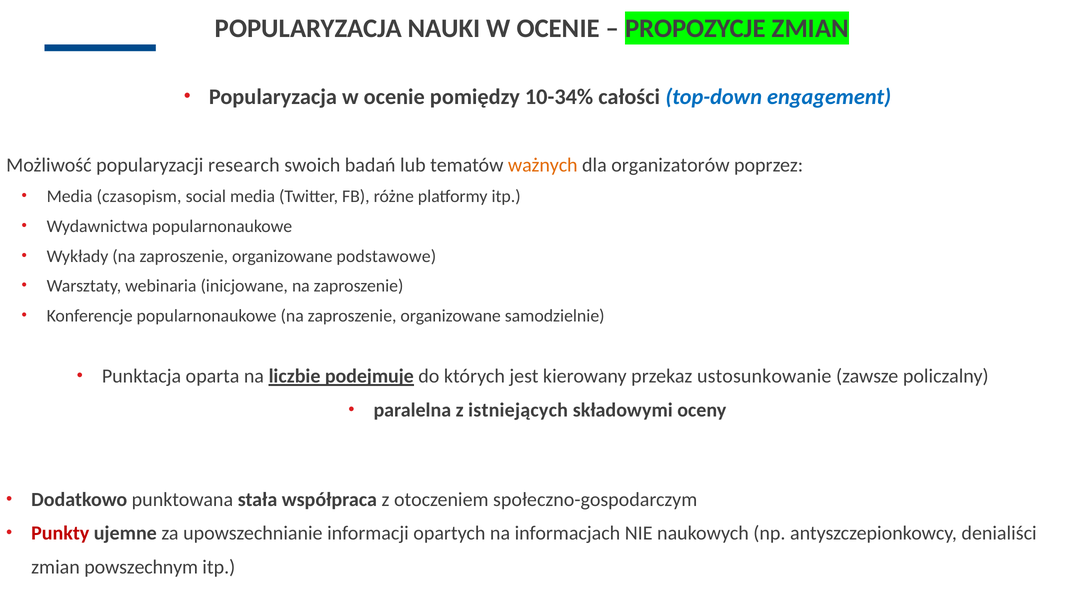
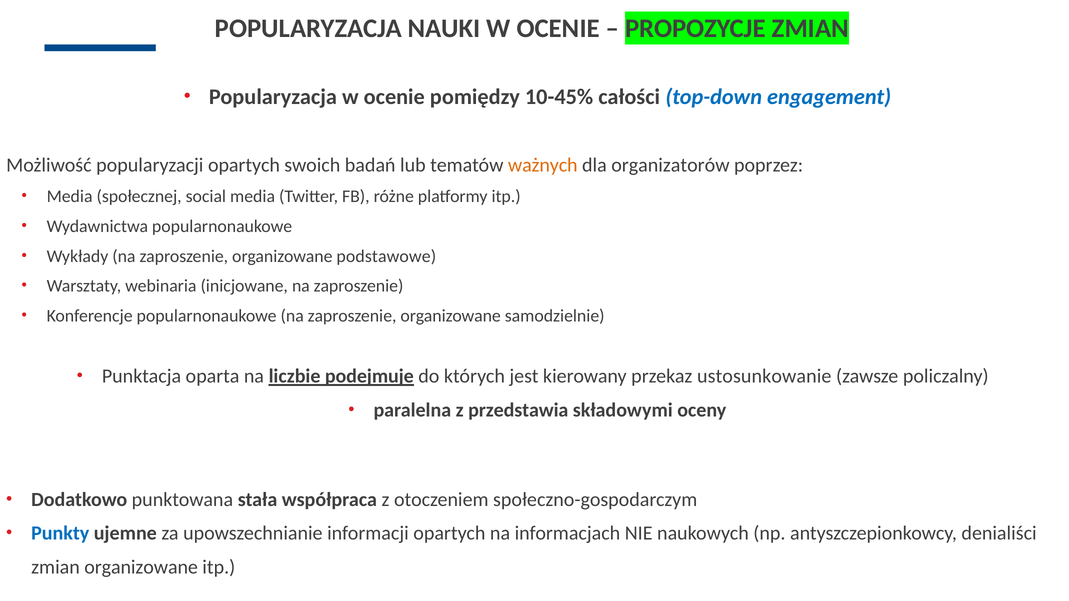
10-34%: 10-34% -> 10-45% (559, 97)
popularyzacji research: research -> opartych (244, 165)
czasopism: czasopism -> społecznej (139, 196)
istniejących: istniejących -> przedstawia (518, 410)
Punkty colour: red -> blue (60, 534)
zmian powszechnym: powszechnym -> organizowane (141, 567)
